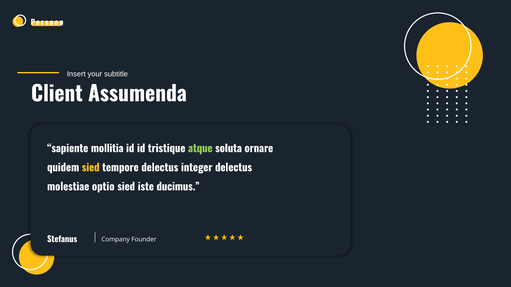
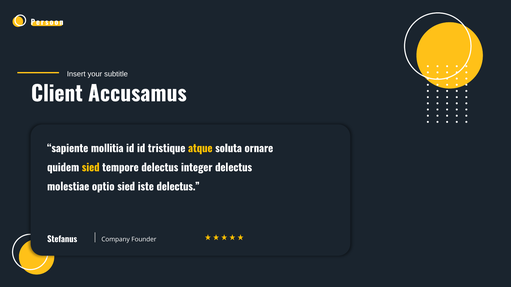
Assumenda: Assumenda -> Accusamus (137, 94)
atque colour: light green -> yellow (200, 149)
iste ducimus: ducimus -> delectus (178, 187)
